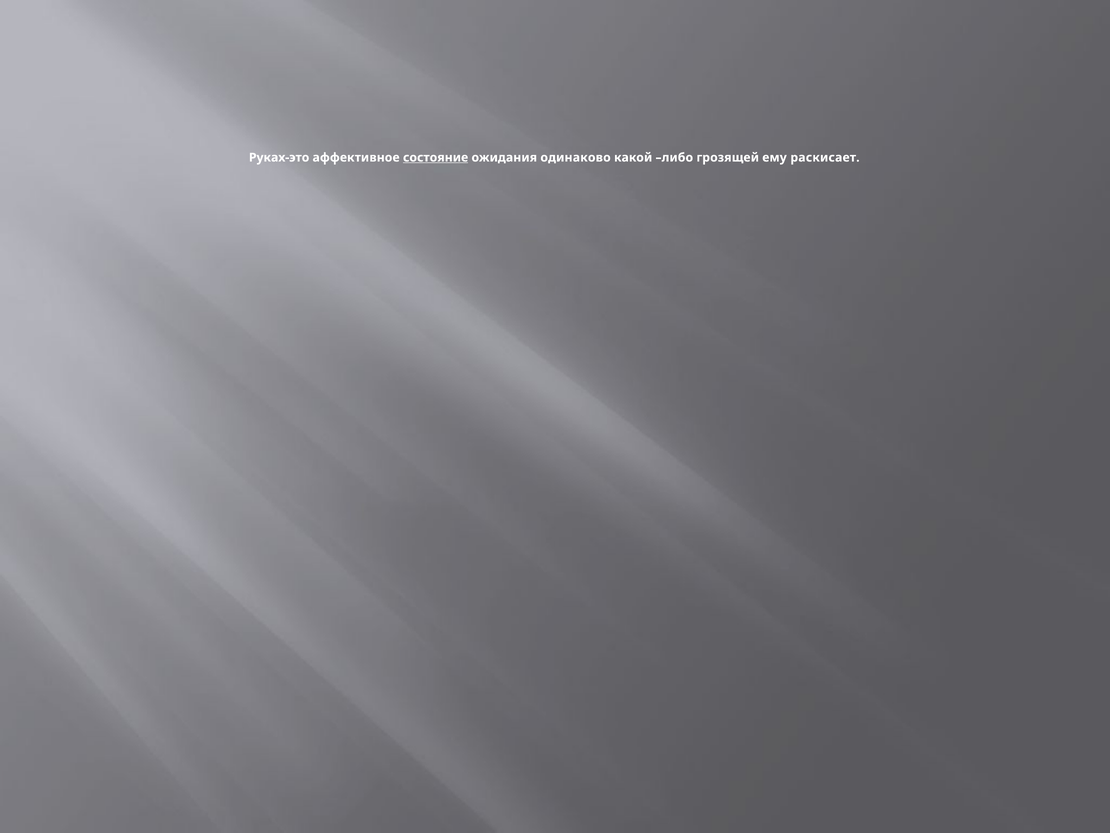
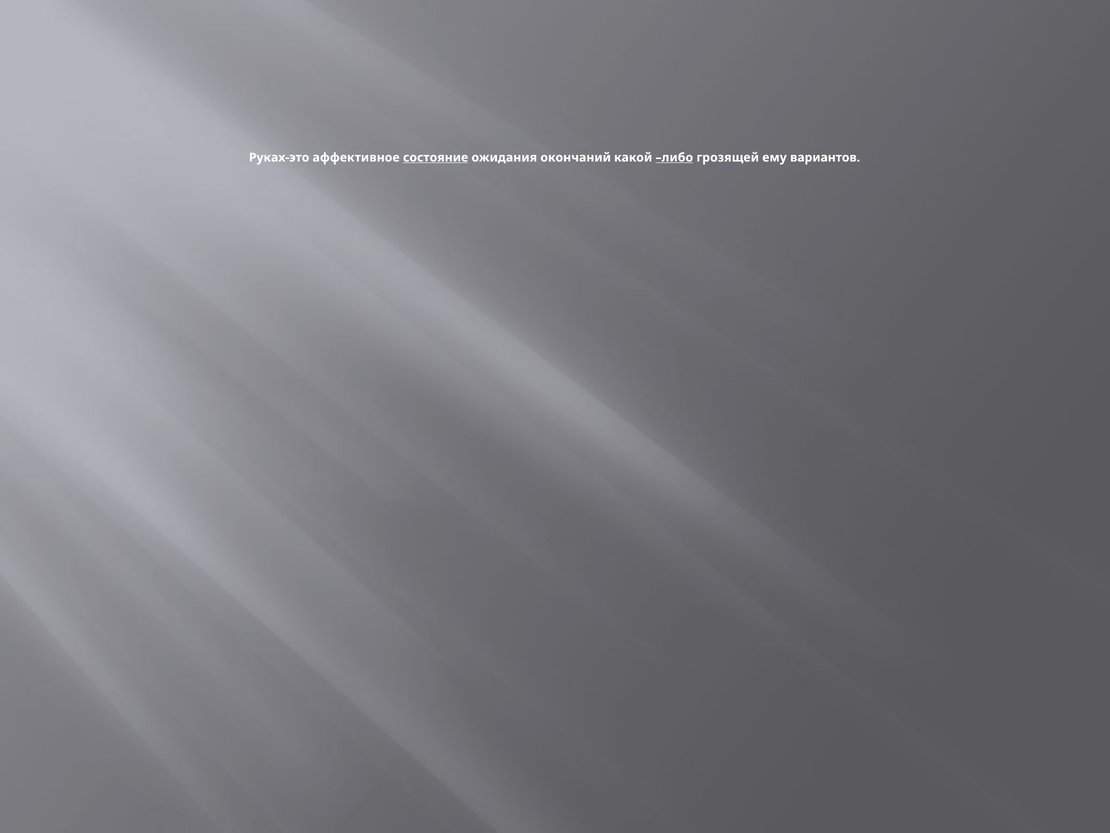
одинаково: одинаково -> окончаний (576, 157)
либо underline: none -> present (674, 157)
раскисает: раскисает -> вариантов (825, 157)
